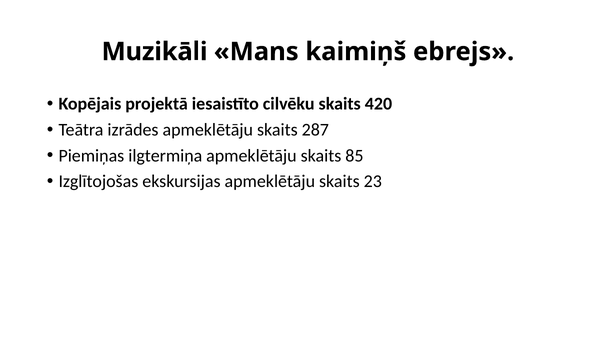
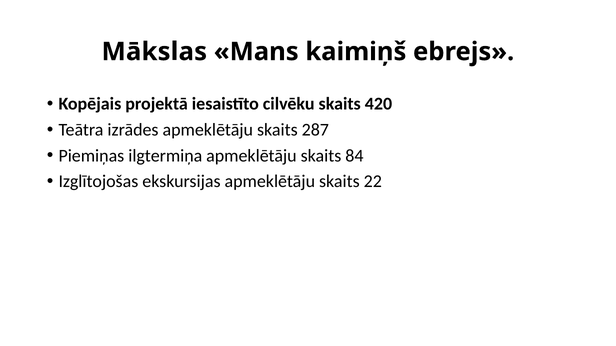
Muzikāli: Muzikāli -> Mākslas (154, 52)
85: 85 -> 84 (354, 156)
23: 23 -> 22 (373, 182)
